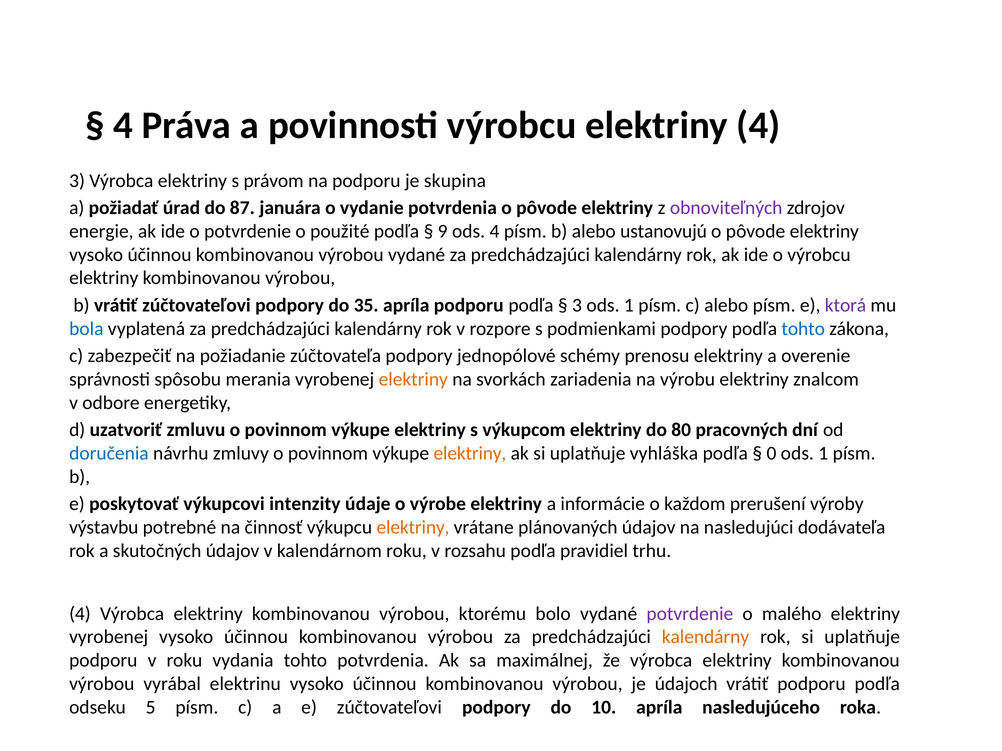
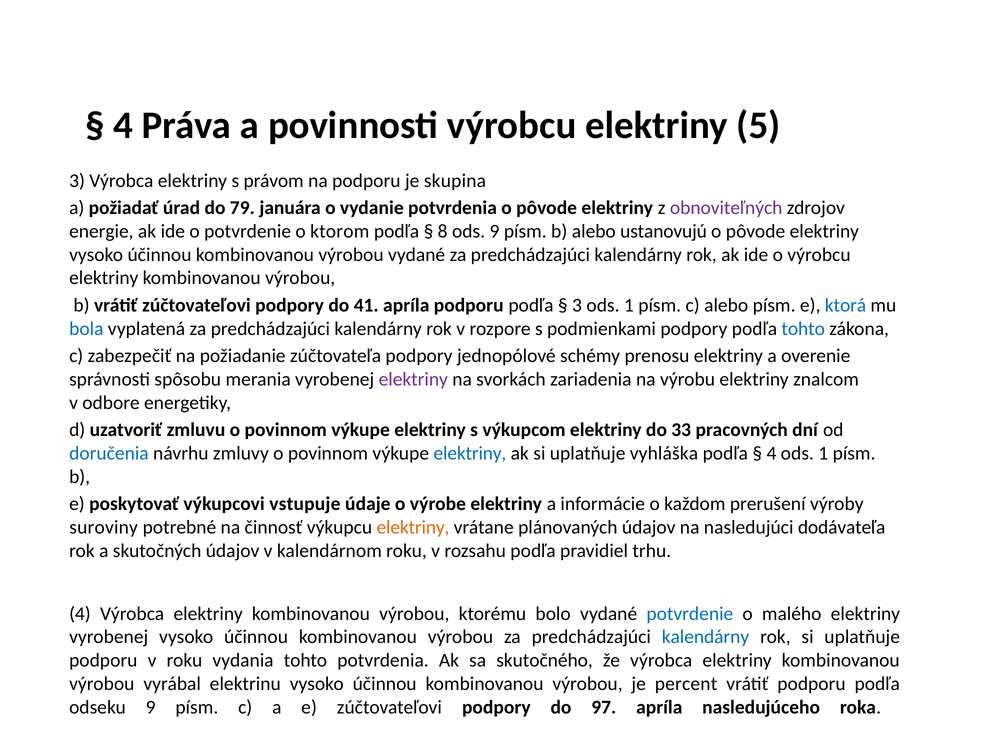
elektriny 4: 4 -> 5 (758, 125)
87: 87 -> 79 (242, 208)
použité: použité -> ktorom (340, 231)
9: 9 -> 8 (443, 231)
ods 4: 4 -> 9 (494, 231)
35: 35 -> 41 (366, 306)
ktorá colour: purple -> blue (846, 306)
elektriny colour: orange -> purple (413, 380)
80: 80 -> 33 (681, 430)
elektriny colour: orange -> blue (470, 454)
0: 0 -> 4 (771, 454)
intenzity: intenzity -> vstupuje (305, 504)
výstavbu: výstavbu -> suroviny (104, 528)
potvrdenie colour: purple -> blue (690, 614)
kalendárny colour: orange -> blue (705, 637)
maximálnej: maximálnej -> skutočného (545, 661)
údajoch: údajoch -> percent (686, 684)
odseku 5: 5 -> 9 (151, 708)
10: 10 -> 97 (604, 708)
